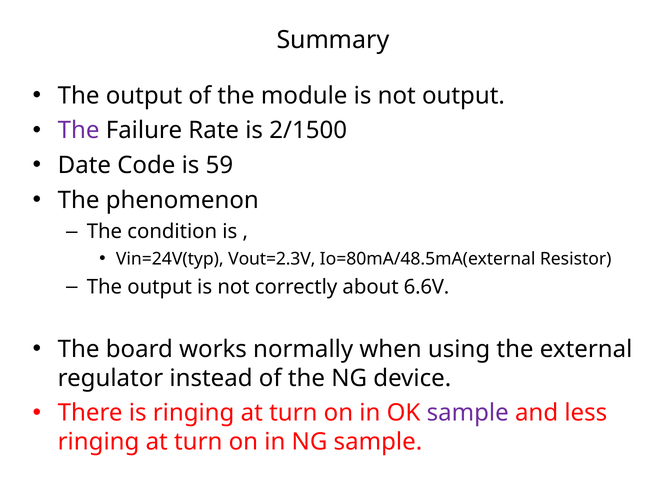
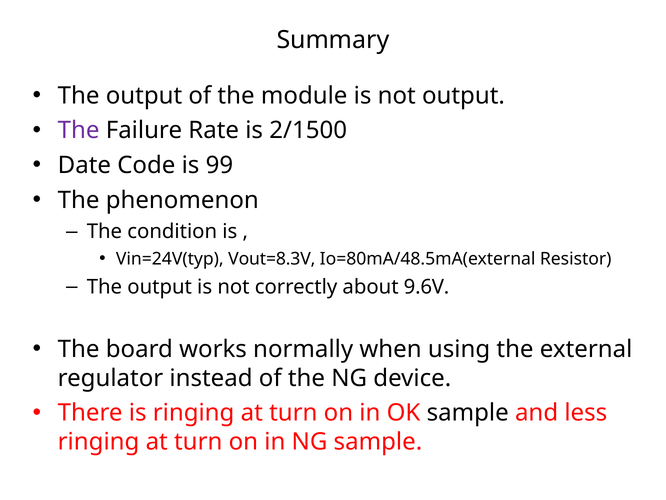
59: 59 -> 99 (219, 165)
Vout=2.3V: Vout=2.3V -> Vout=8.3V (272, 258)
6.6V: 6.6V -> 9.6V (427, 287)
sample colour: purple -> black (468, 413)
